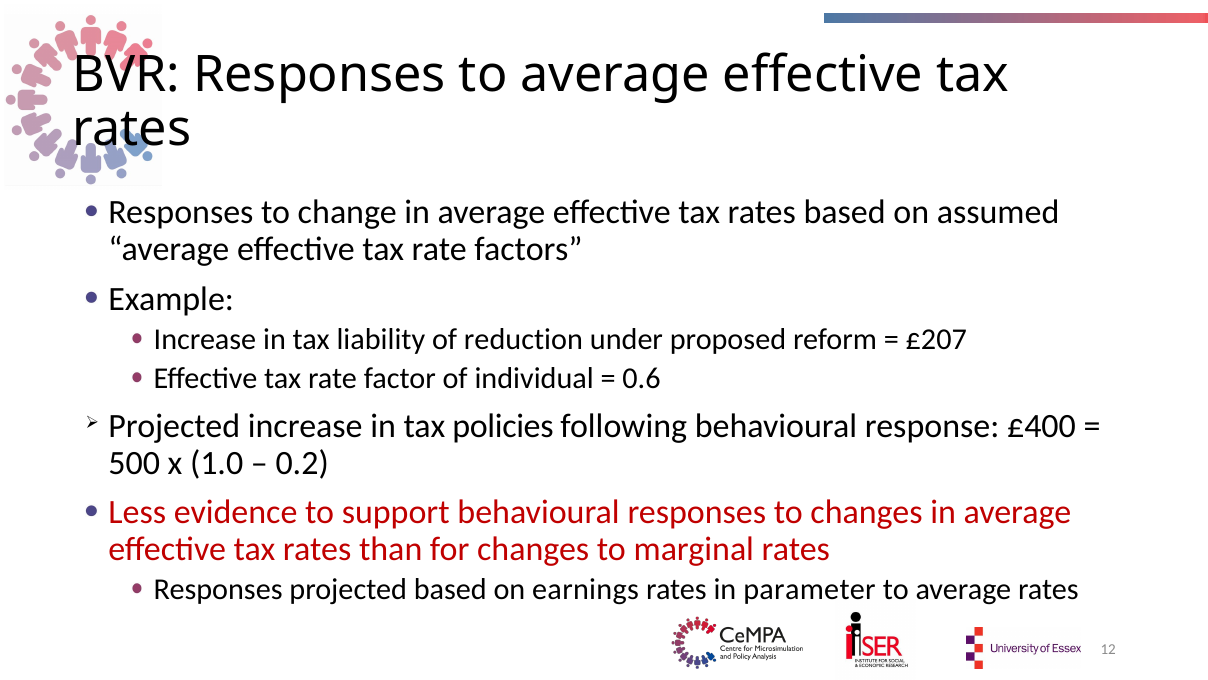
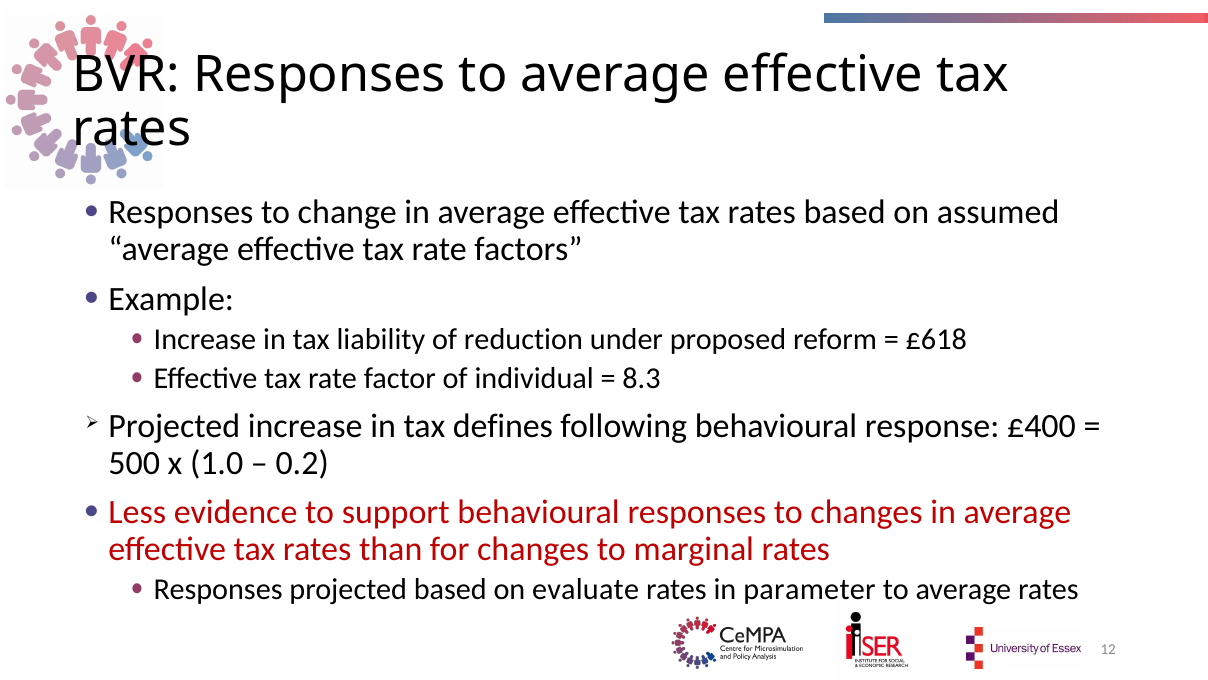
£207: £207 -> £618 (936, 340)
0.6: 0.6 -> 8.3 (641, 378)
policies: policies -> defines (503, 426)
earnings: earnings -> evaluate (586, 589)
